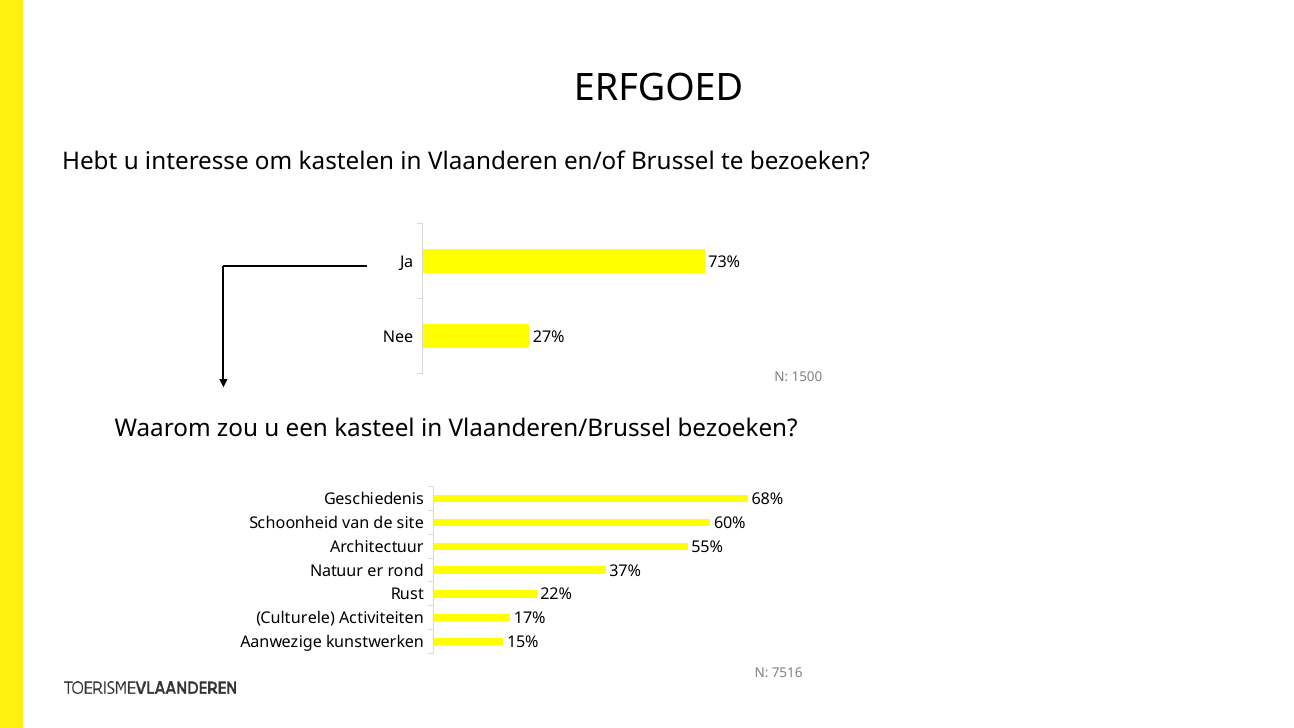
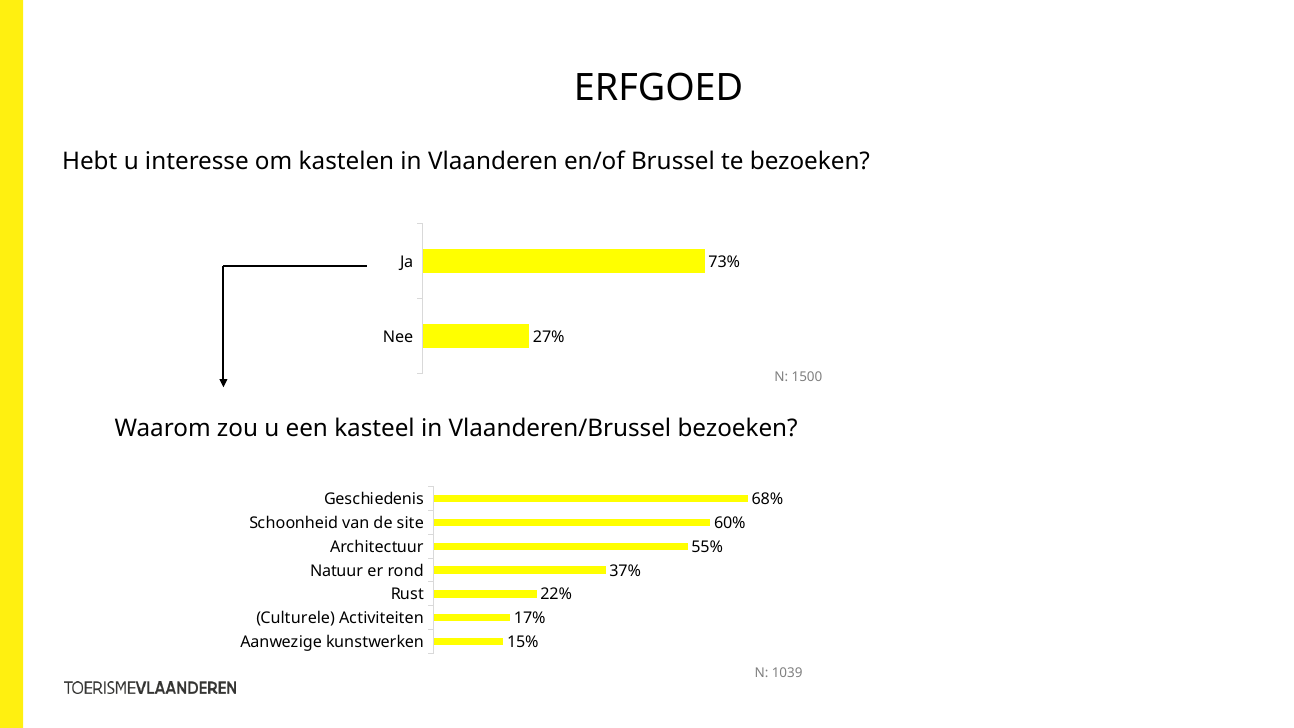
7516: 7516 -> 1039 (787, 673)
